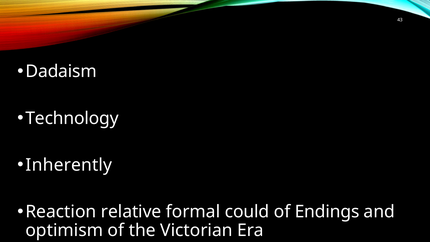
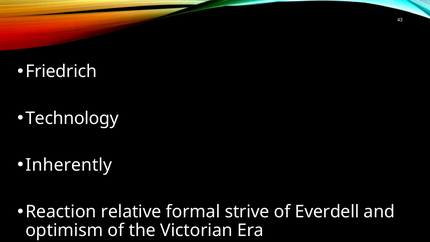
Dadaism: Dadaism -> Friedrich (61, 72)
could: could -> strive (247, 212)
Endings: Endings -> Everdell (327, 212)
